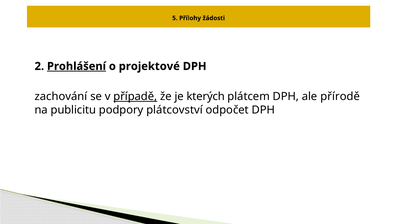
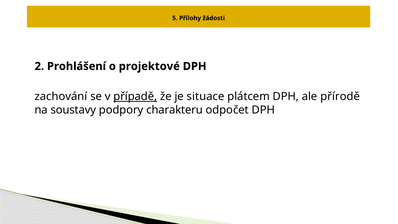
Prohlášení underline: present -> none (76, 66)
kterých: kterých -> situace (206, 96)
publicitu: publicitu -> soustavy (73, 110)
plátcovství: plátcovství -> charakteru (175, 110)
